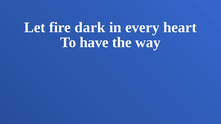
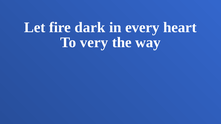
have: have -> very (94, 43)
